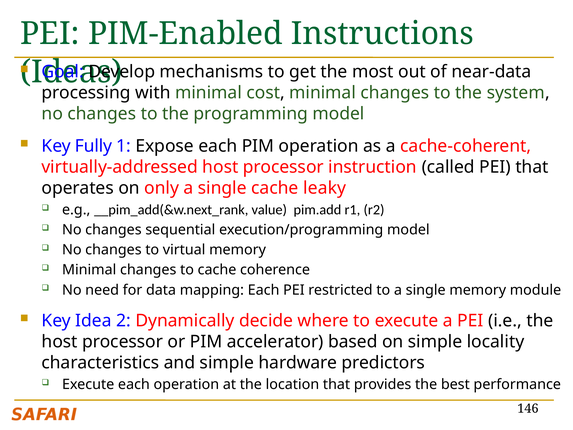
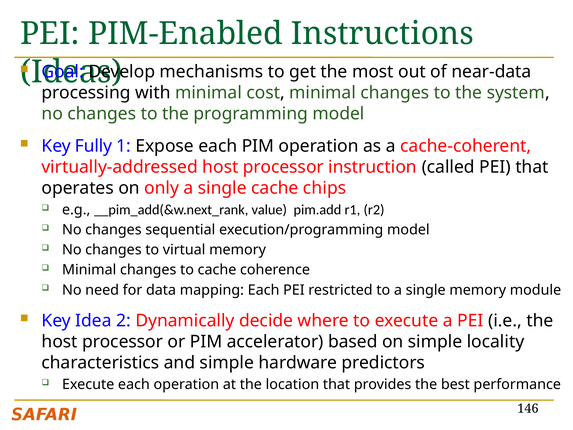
leaky: leaky -> chips (325, 188)
